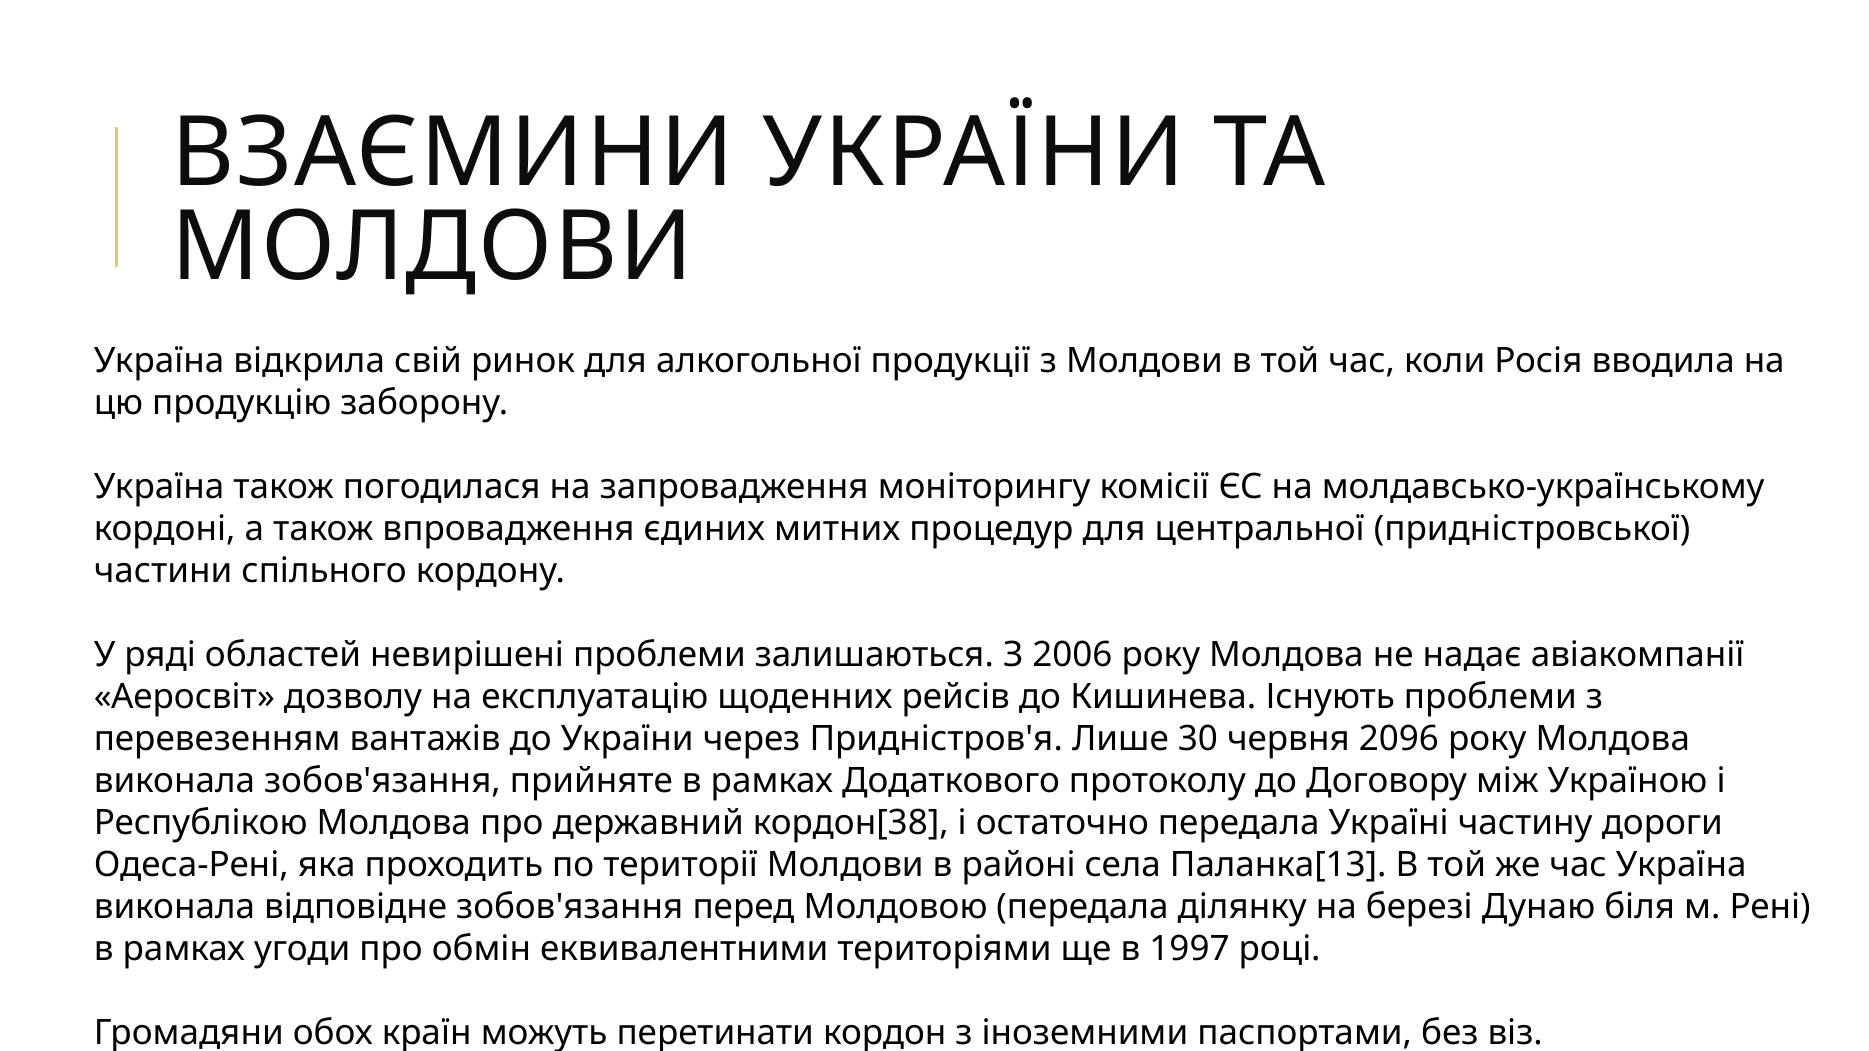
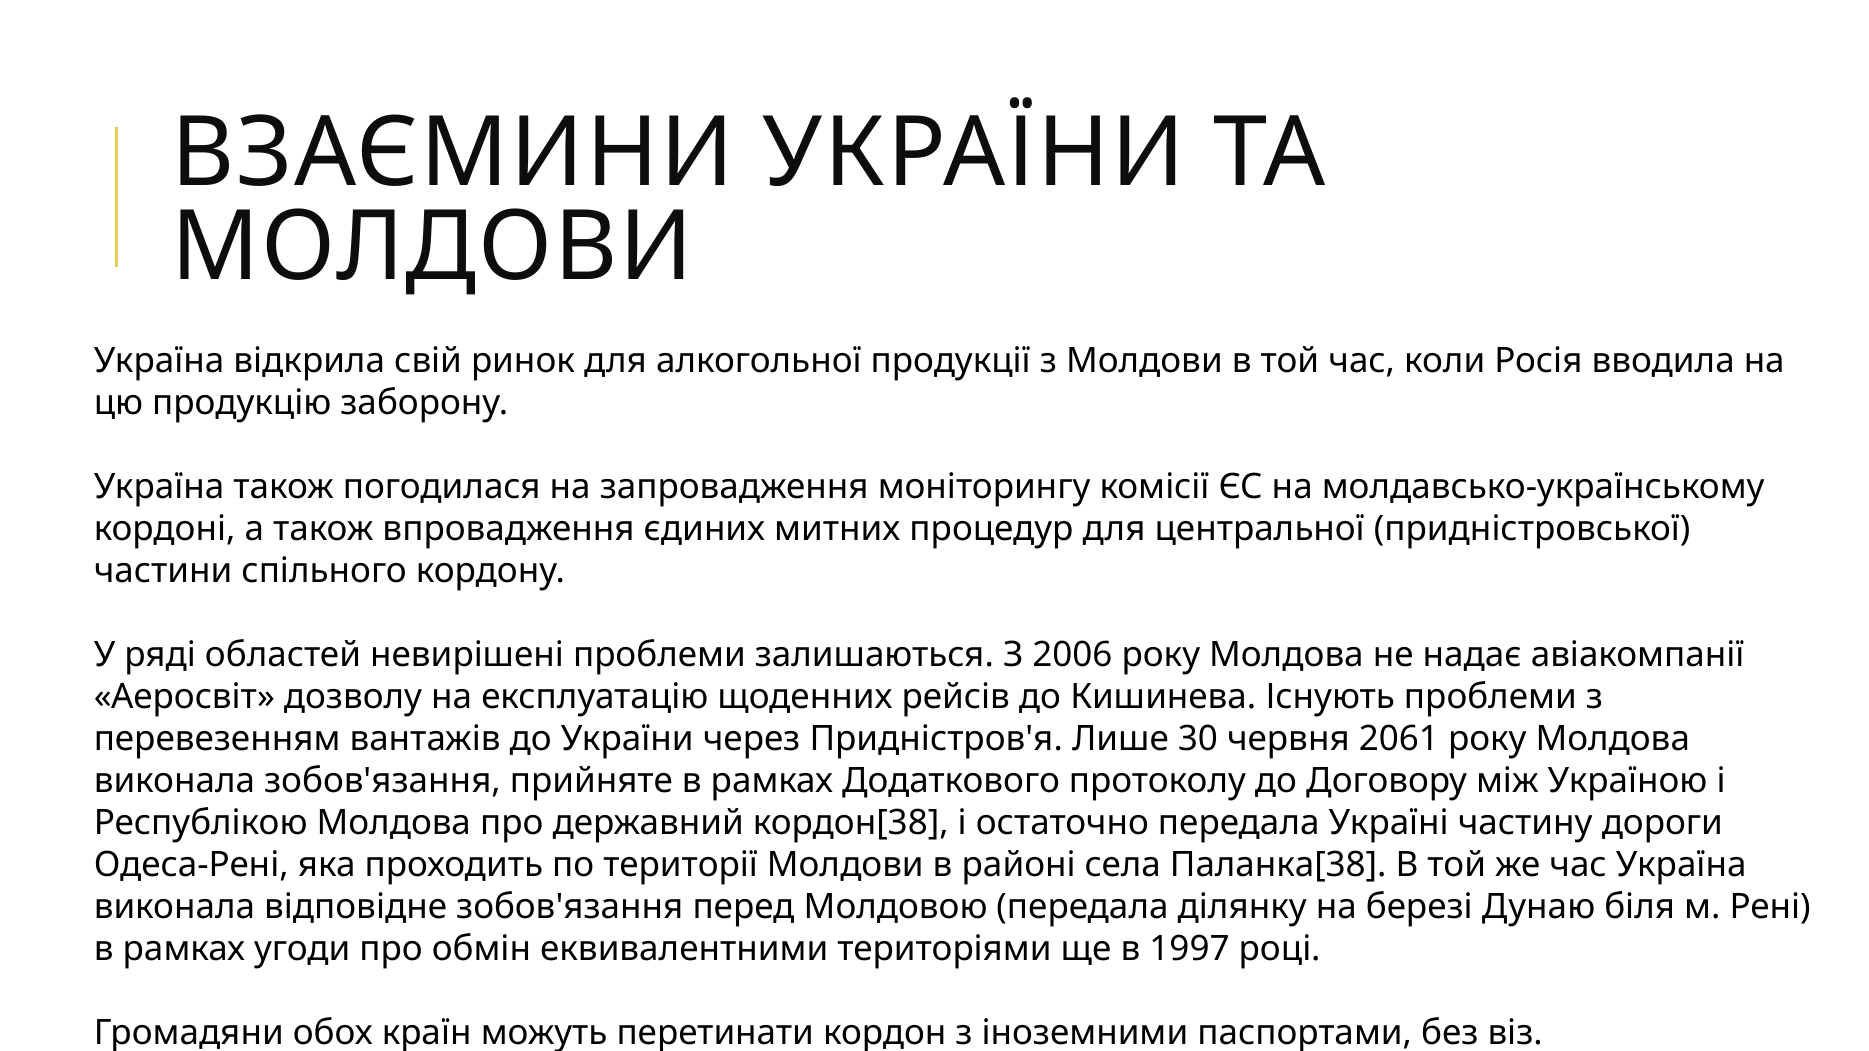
2096: 2096 -> 2061 (1399, 739)
Паланка[13: Паланка[13 -> Паланка[38 (1278, 865)
